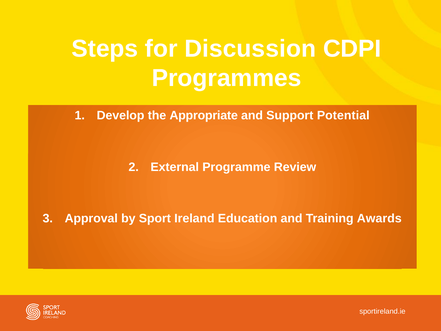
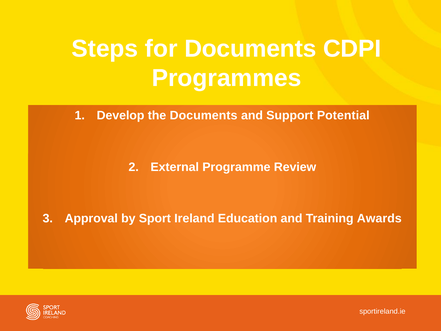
for Discussion: Discussion -> Documents (250, 49)
the Appropriate: Appropriate -> Documents (204, 115)
